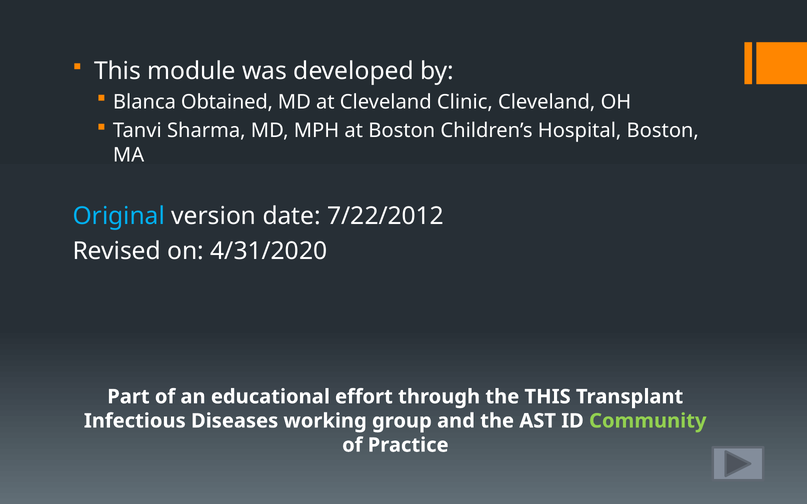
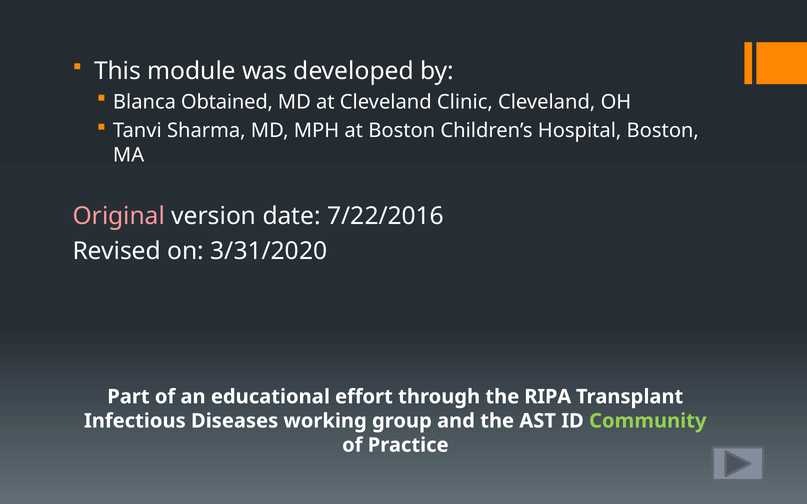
Original colour: light blue -> pink (119, 216)
7/22/2012: 7/22/2012 -> 7/22/2016 (386, 216)
4/31/2020: 4/31/2020 -> 3/31/2020 (269, 251)
the THIS: THIS -> RIPA (548, 397)
